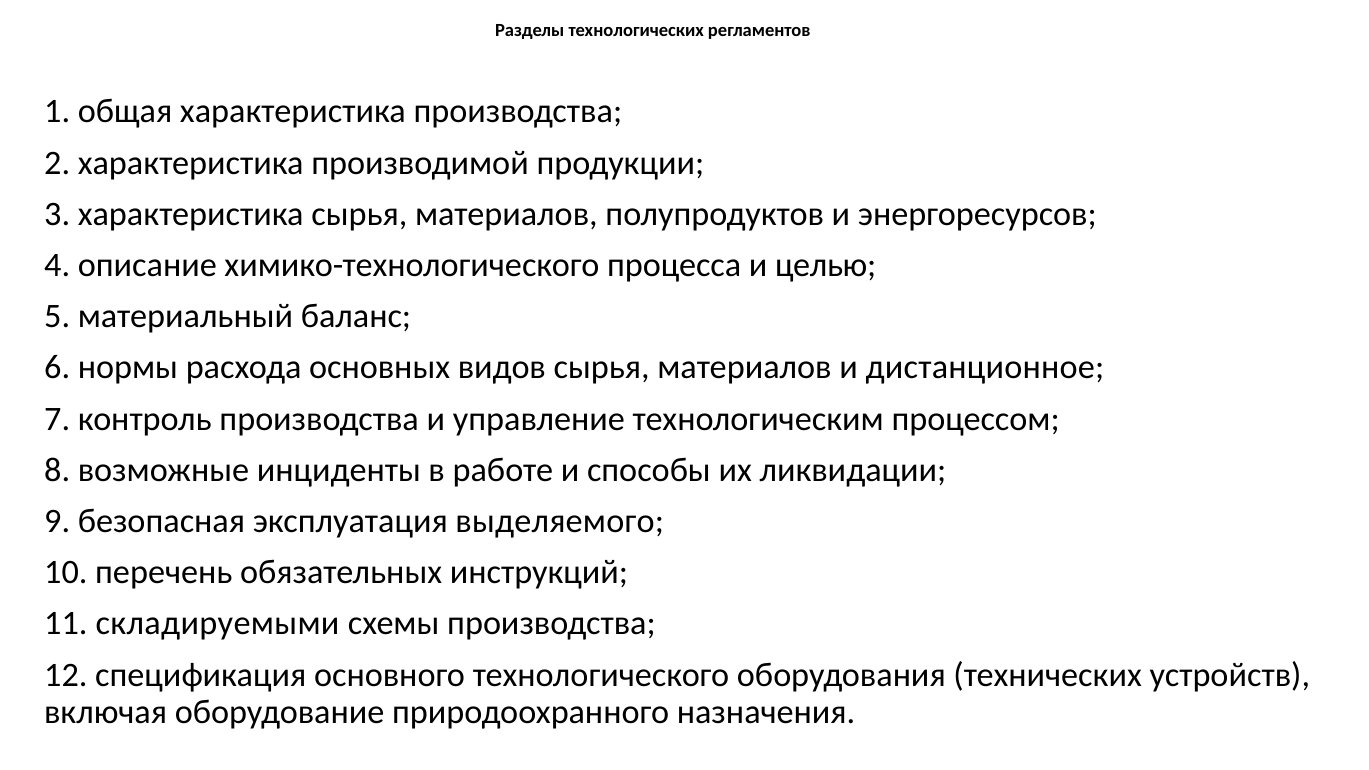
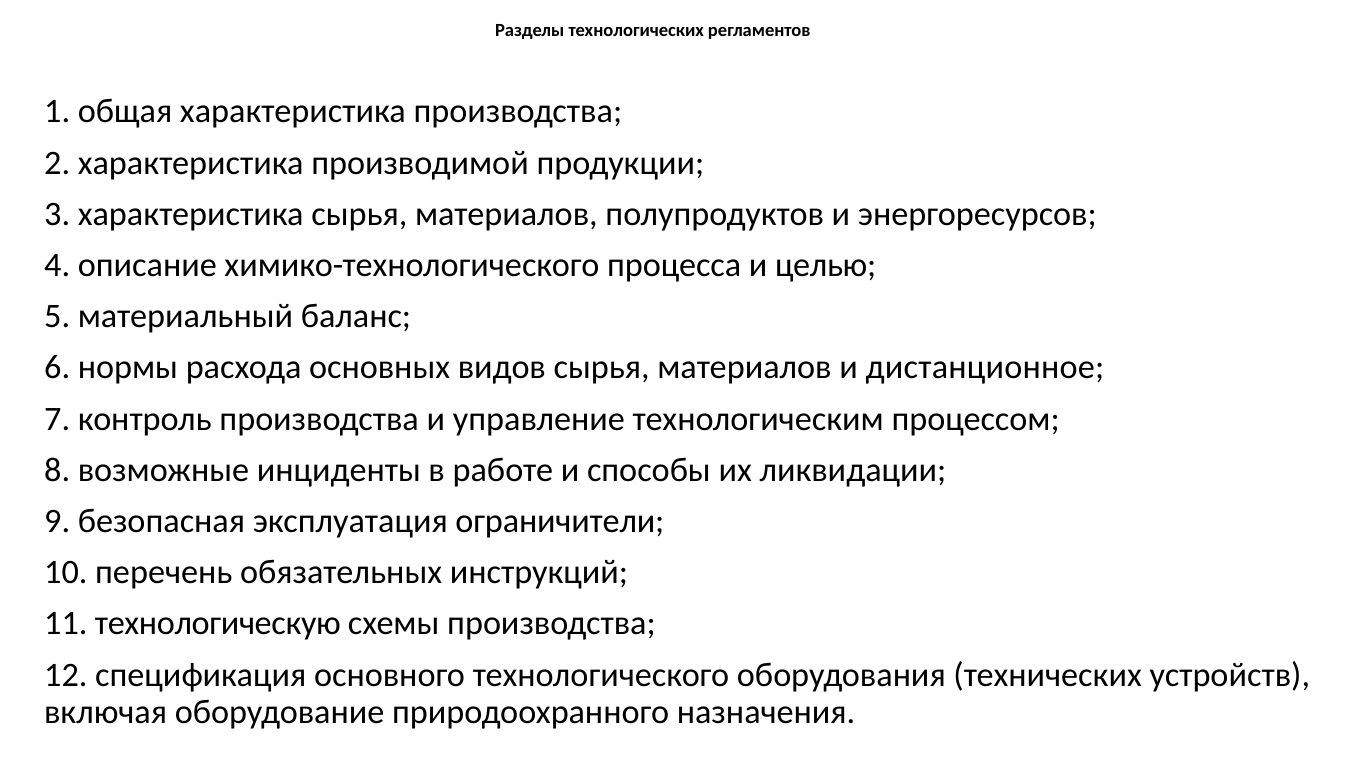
выделяемого: выделяемого -> ограничители (560, 521)
складируемыми: складируемыми -> технологическую (218, 624)
